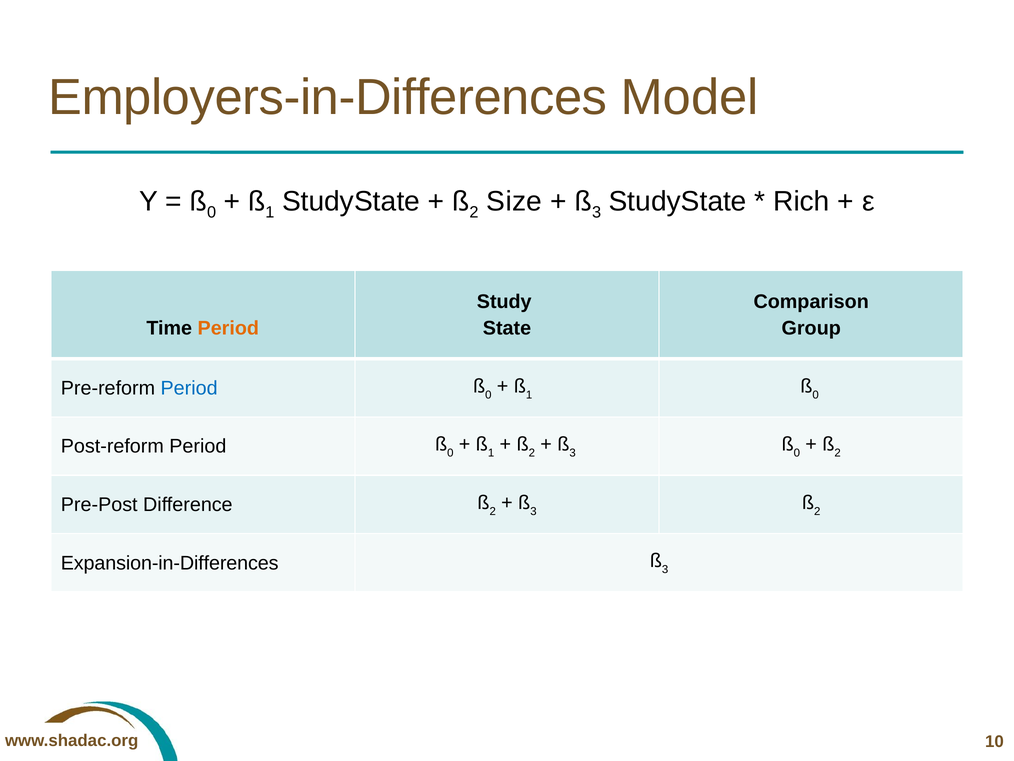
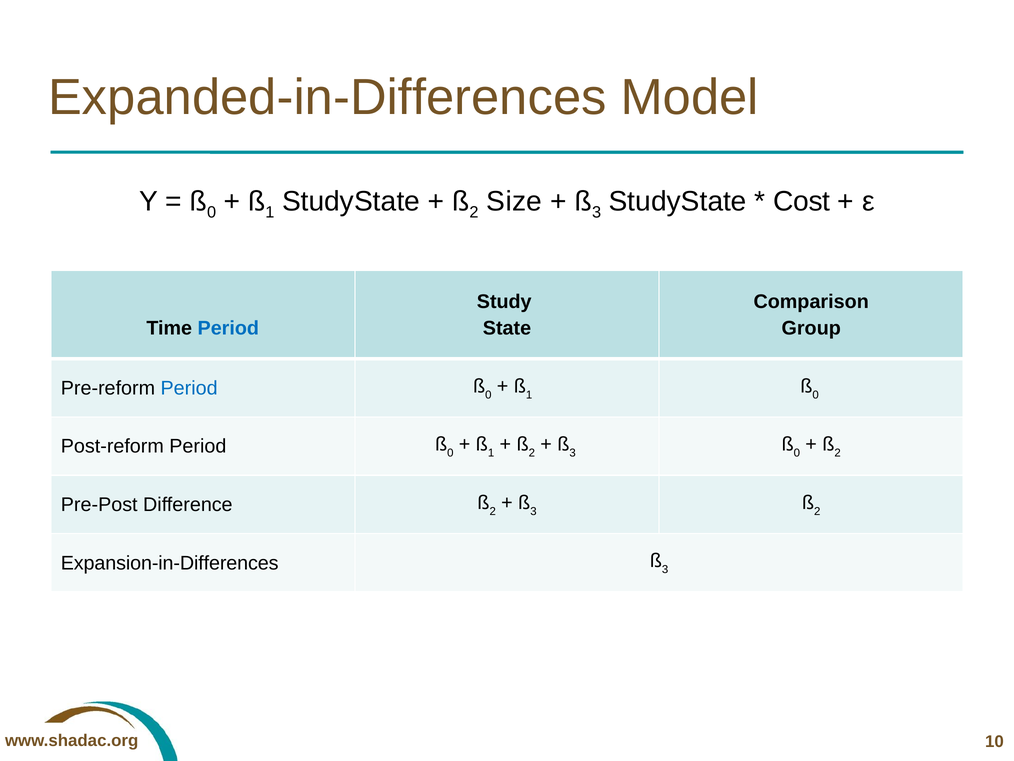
Employers-in-Differences: Employers-in-Differences -> Expanded-in-Differences (327, 97)
Rich: Rich -> Cost (802, 201)
Period colour: orange -> blue (228, 328)
